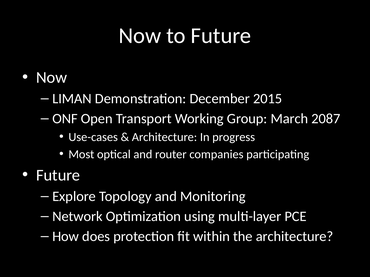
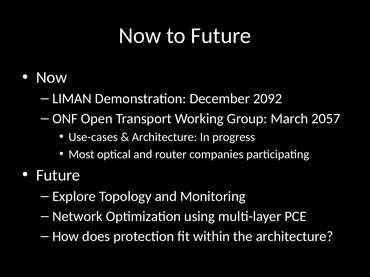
2015: 2015 -> 2092 (268, 99)
2087: 2087 -> 2057 (326, 119)
